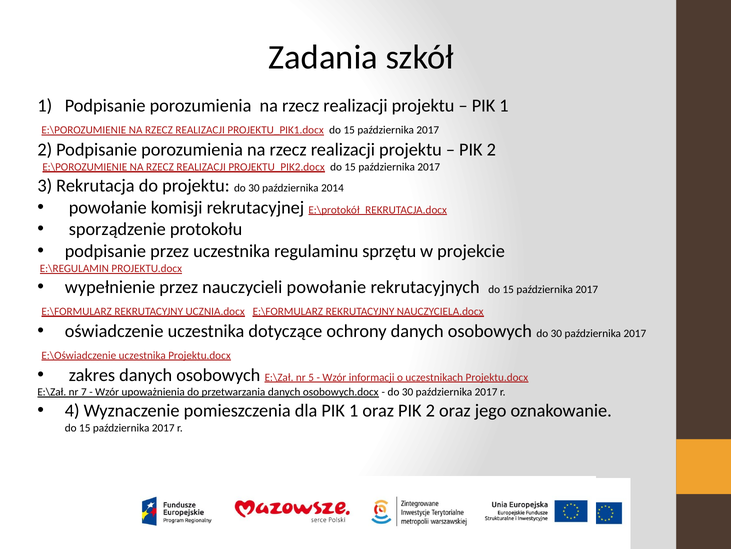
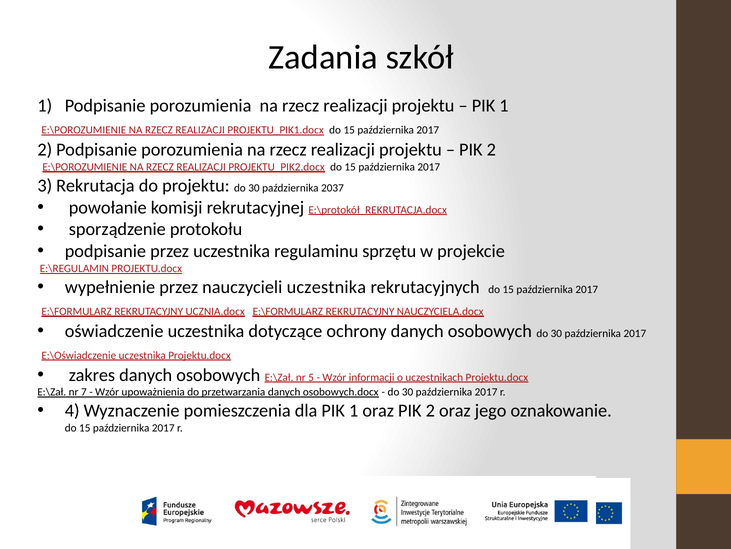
2014: 2014 -> 2037 (332, 188)
nauczycieli powołanie: powołanie -> uczestnika (326, 287)
